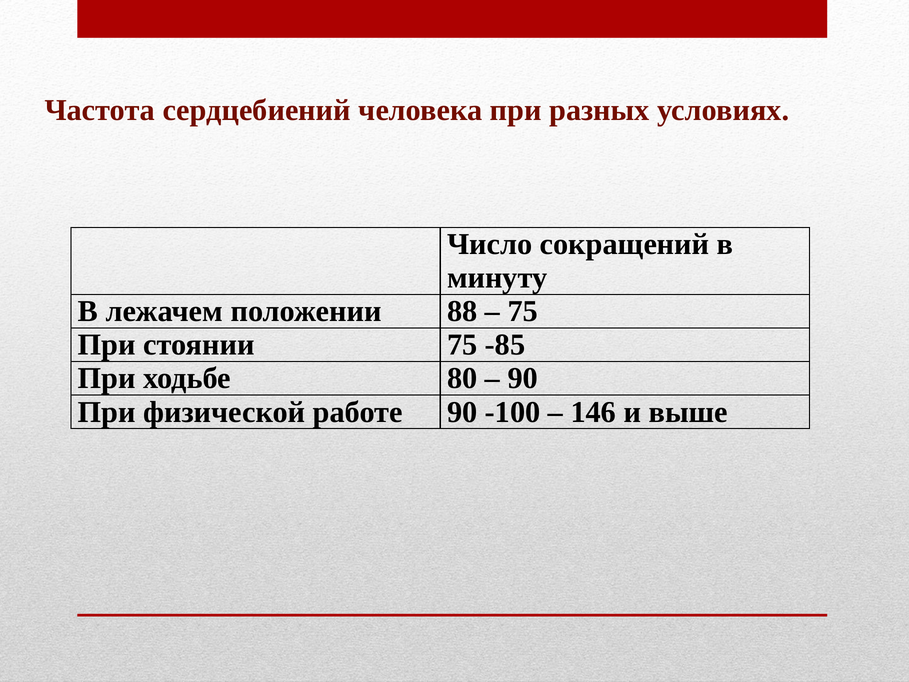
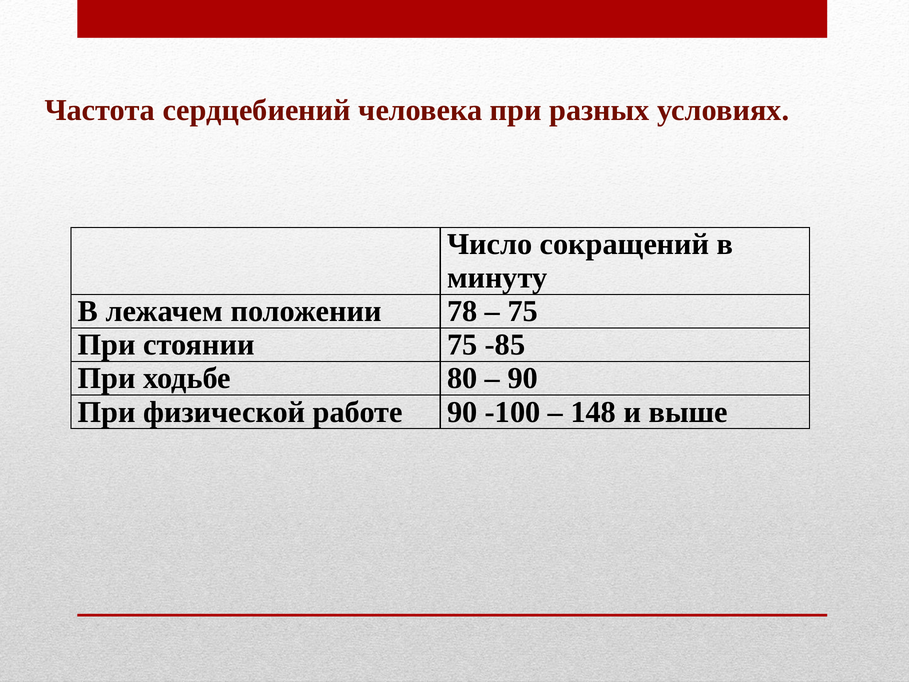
88: 88 -> 78 (462, 311)
146: 146 -> 148 (593, 412)
